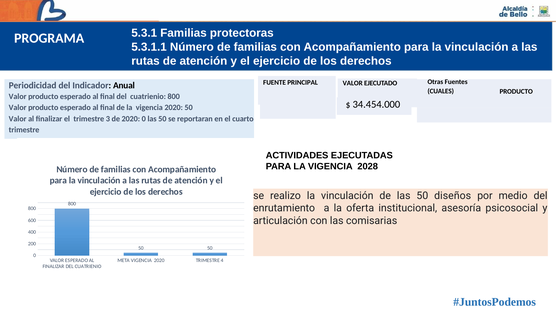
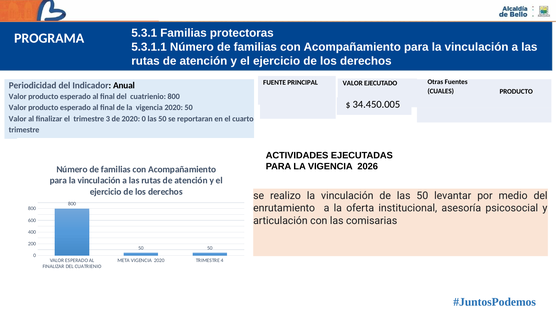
34.454.000: 34.454.000 -> 34.450.005 (376, 104)
2028: 2028 -> 2026 (368, 166)
diseños: diseños -> levantar (453, 195)
